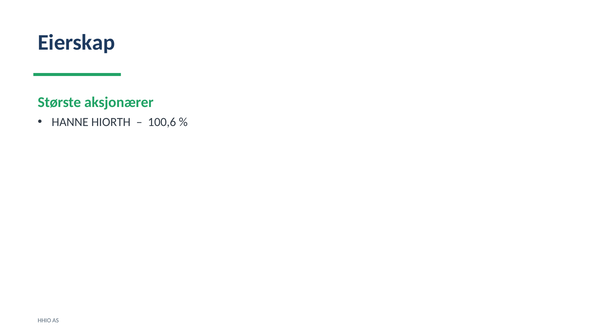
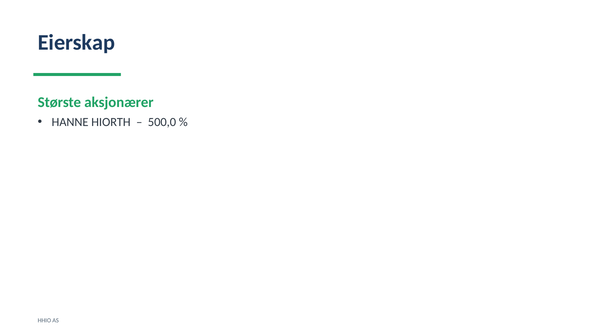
100,6: 100,6 -> 500,0 (162, 122)
